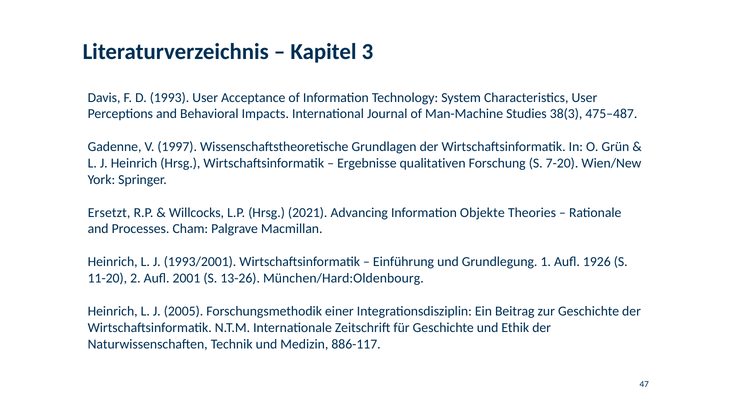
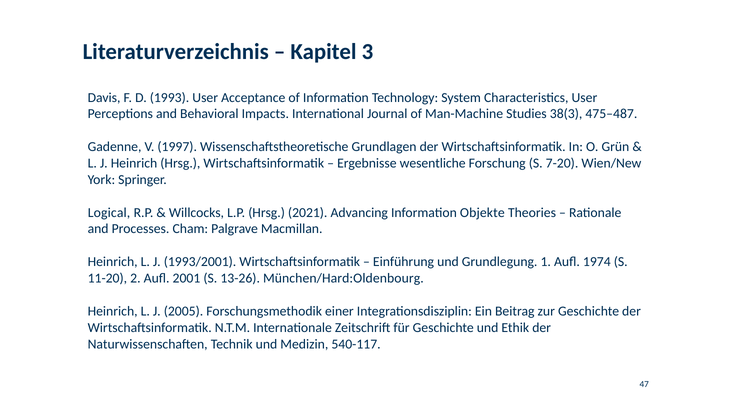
qualitativen: qualitativen -> wesentliche (433, 163)
Ersetzt: Ersetzt -> Logical (109, 213)
1926: 1926 -> 1974 (597, 262)
886-117: 886-117 -> 540-117 (356, 344)
